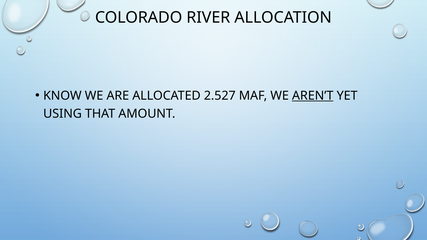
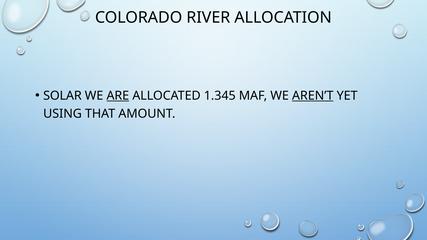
KNOW: KNOW -> SOLAR (62, 96)
ARE underline: none -> present (118, 96)
2.527: 2.527 -> 1.345 (220, 96)
